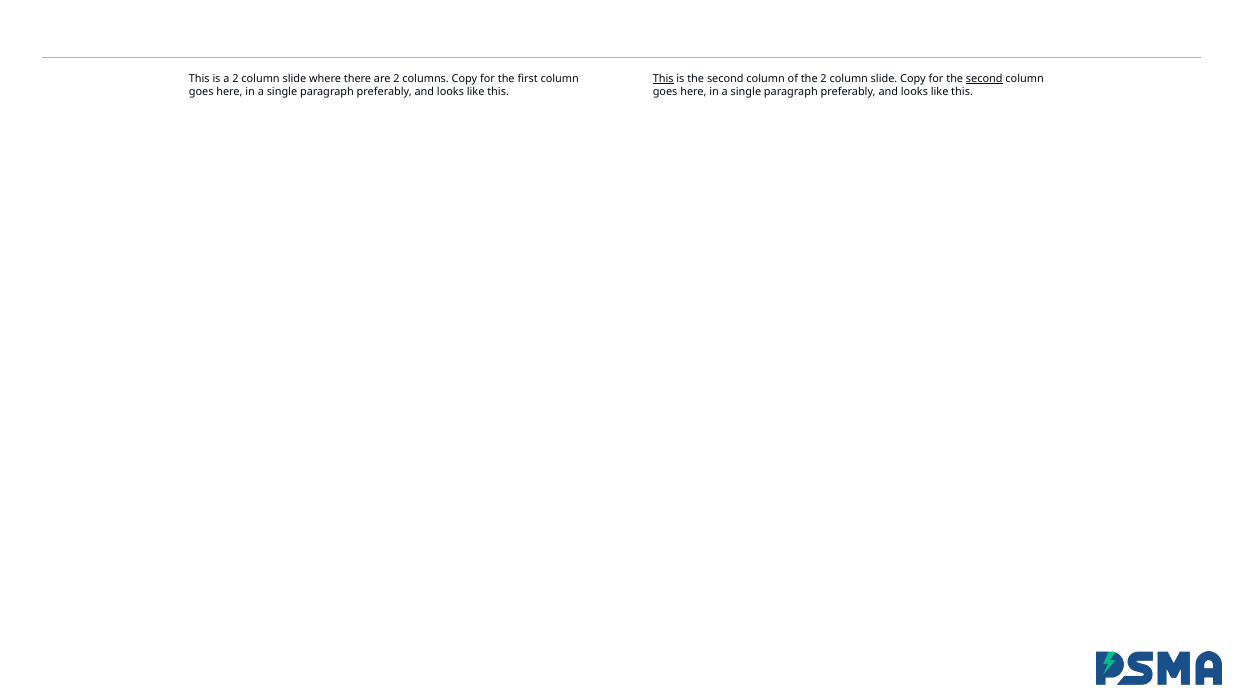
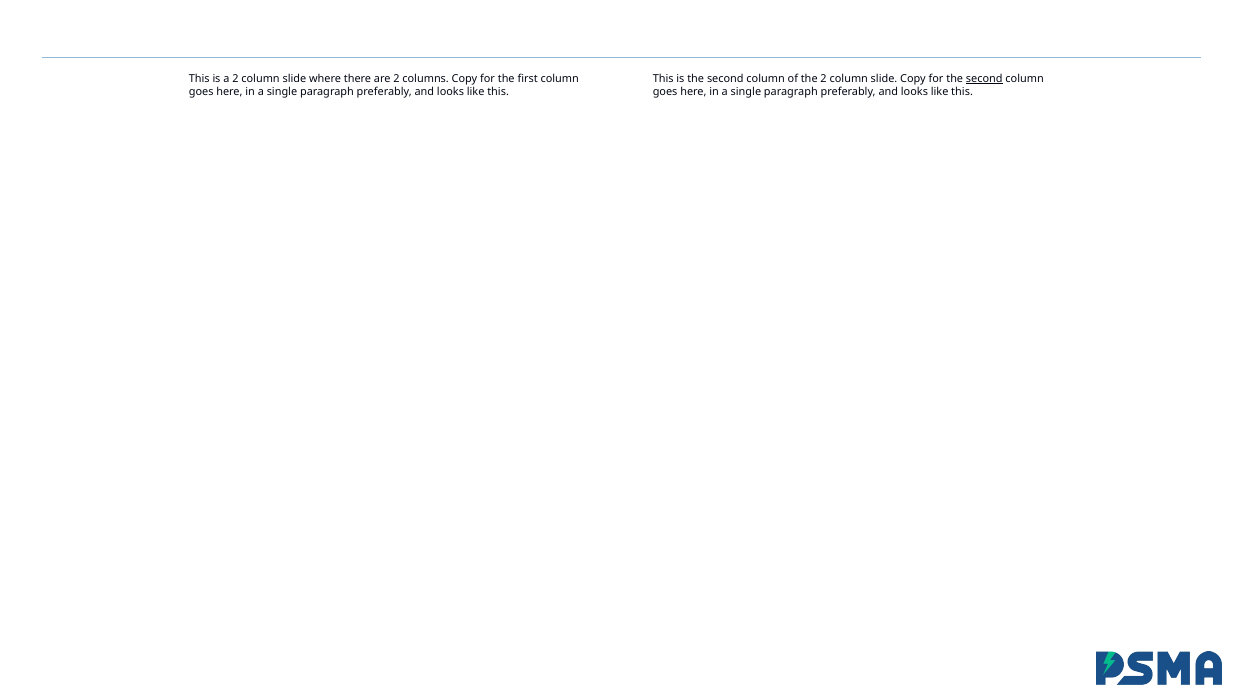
This underline: present -> none (663, 79)
